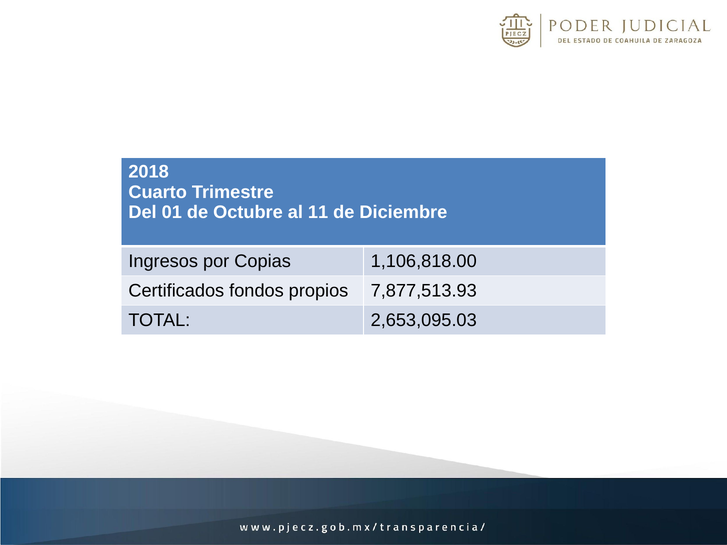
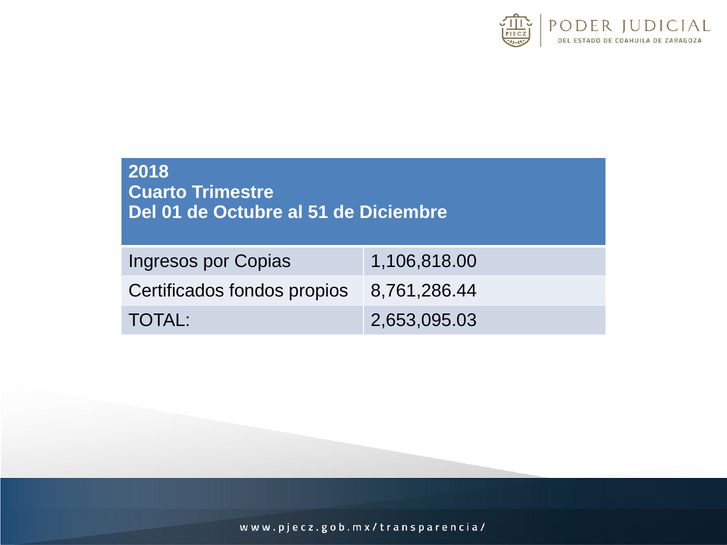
11: 11 -> 51 (318, 213)
7,877,513.93: 7,877,513.93 -> 8,761,286.44 (424, 291)
